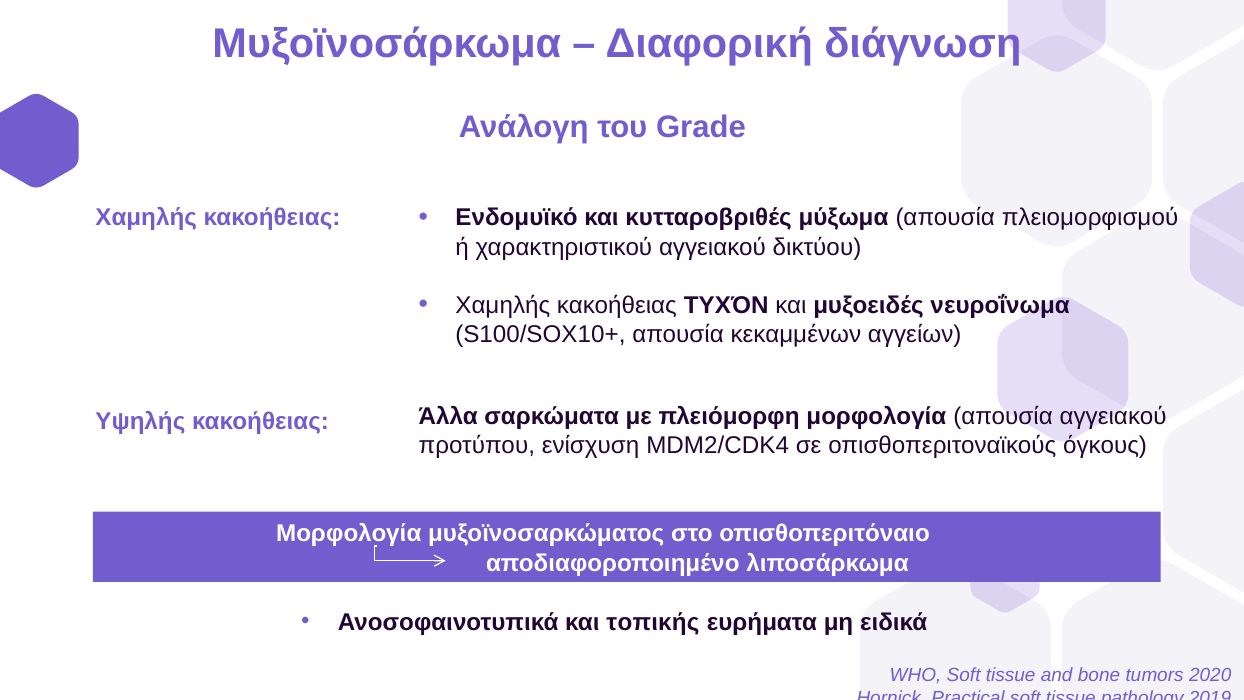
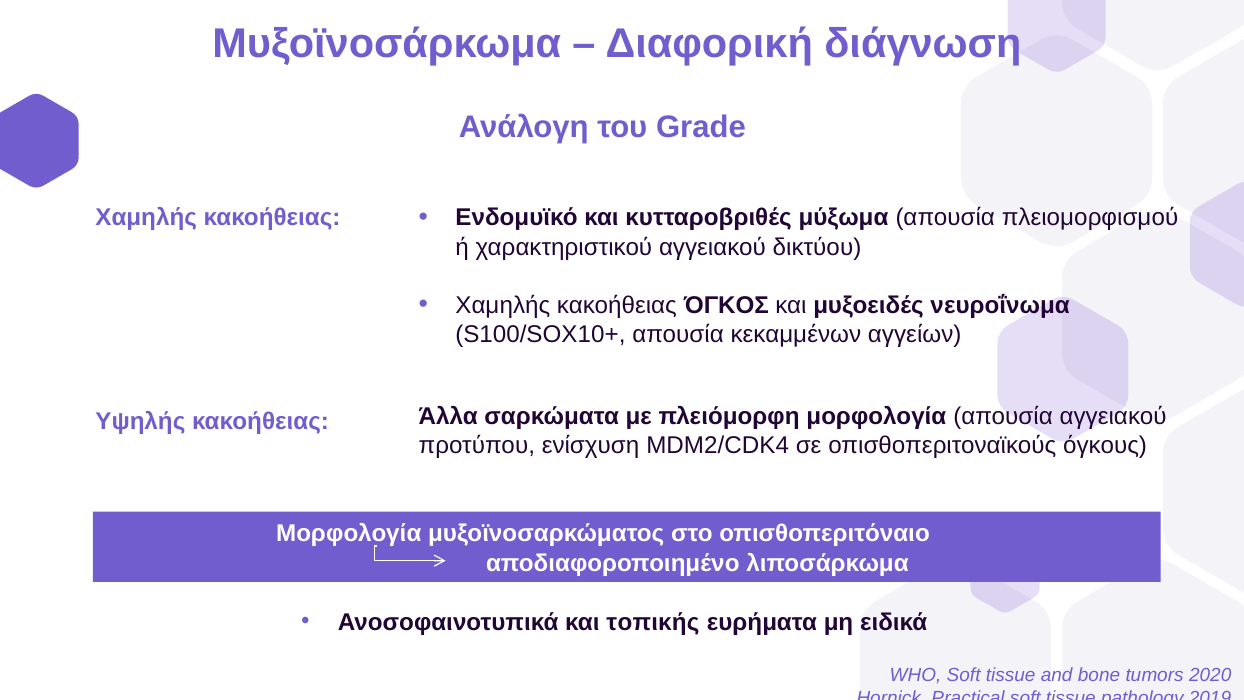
ΤΥΧΌΝ: ΤΥΧΌΝ -> ΌΓΚΟΣ (726, 305)
